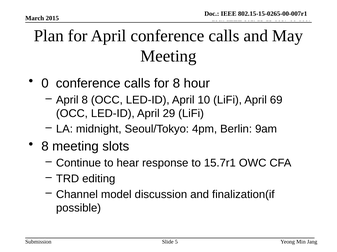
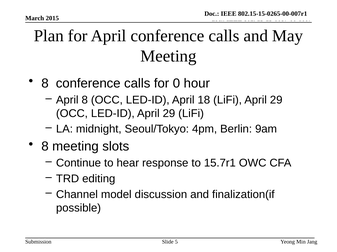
0: 0 -> 8 (45, 83)
for 8: 8 -> 0 (176, 83)
10: 10 -> 18 (204, 100)
LiFi April 69: 69 -> 29 (276, 100)
